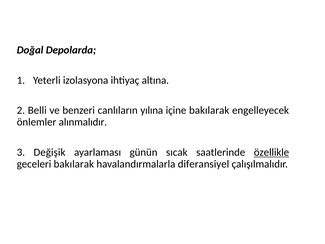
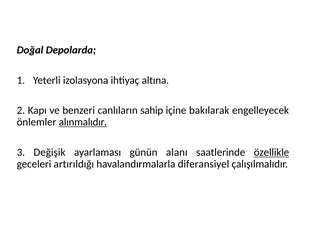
Belli: Belli -> Kapı (37, 110)
yılına: yılına -> sahip (152, 110)
alınmalıdır underline: none -> present (83, 122)
sıcak: sıcak -> alanı (177, 152)
geceleri bakılarak: bakılarak -> artırıldığı (74, 164)
